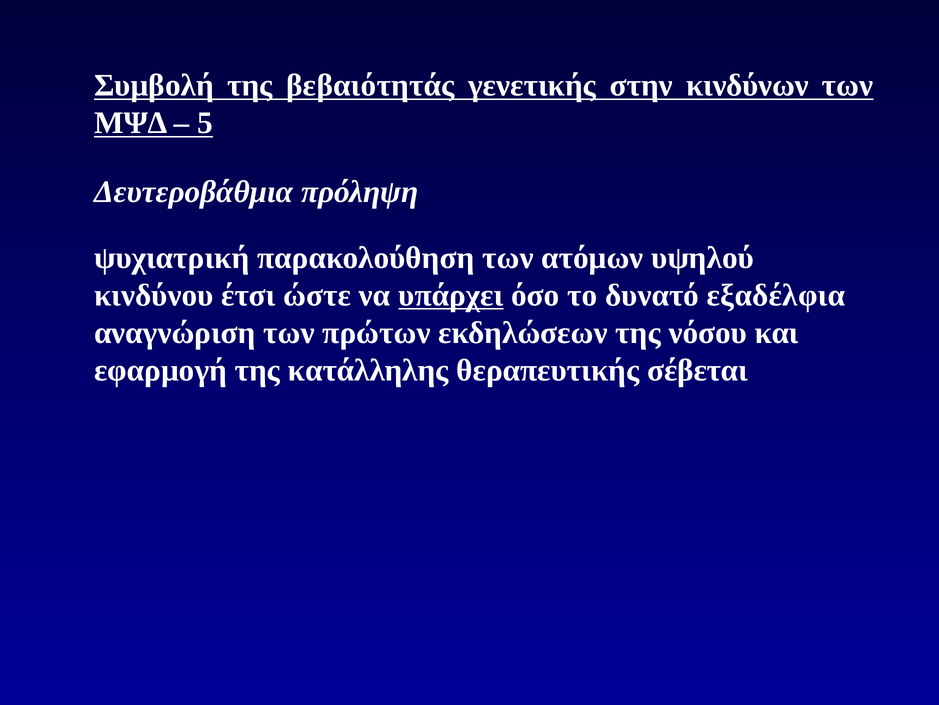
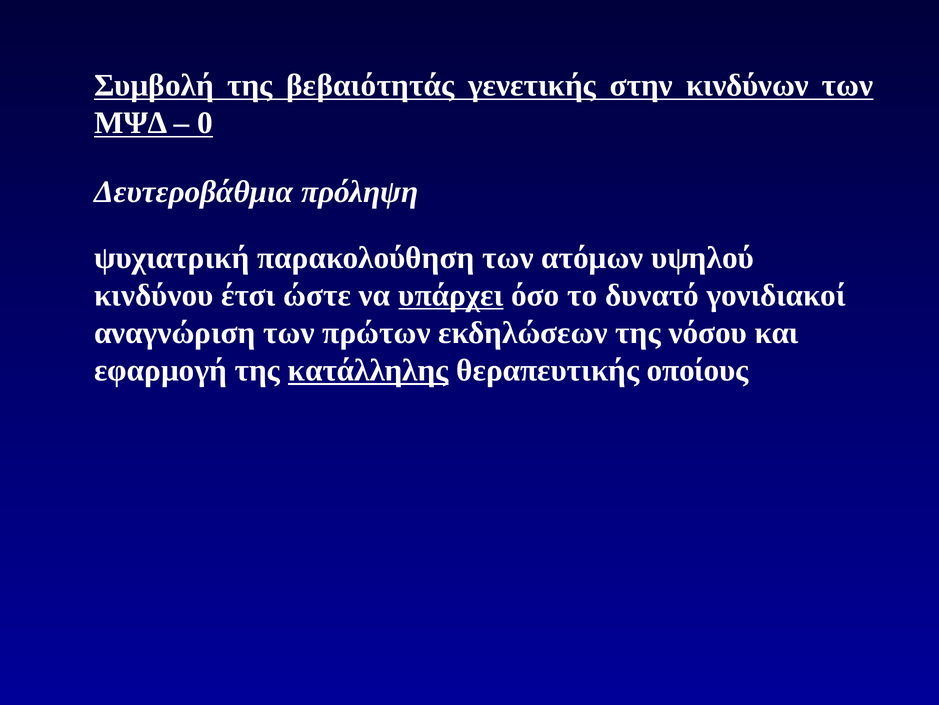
5: 5 -> 0 (205, 123)
εξαδέλφια: εξαδέλφια -> γονιδιακοί (776, 295)
κατάλληλης underline: none -> present (368, 370)
σέβεται: σέβεται -> οποίους (698, 370)
